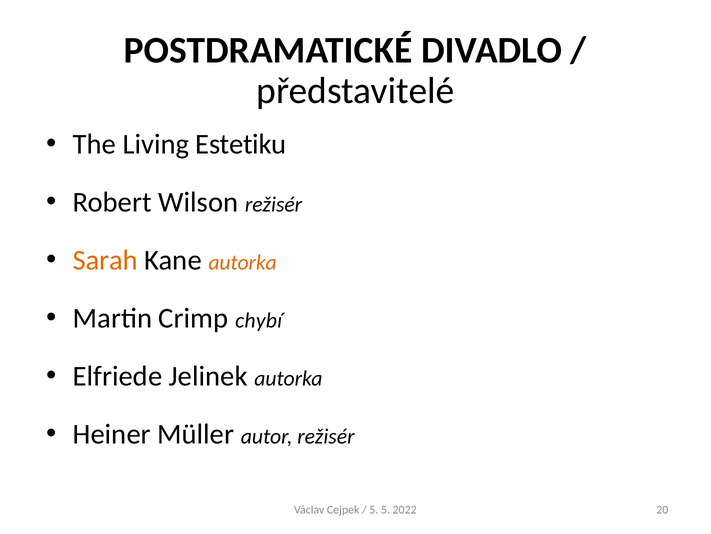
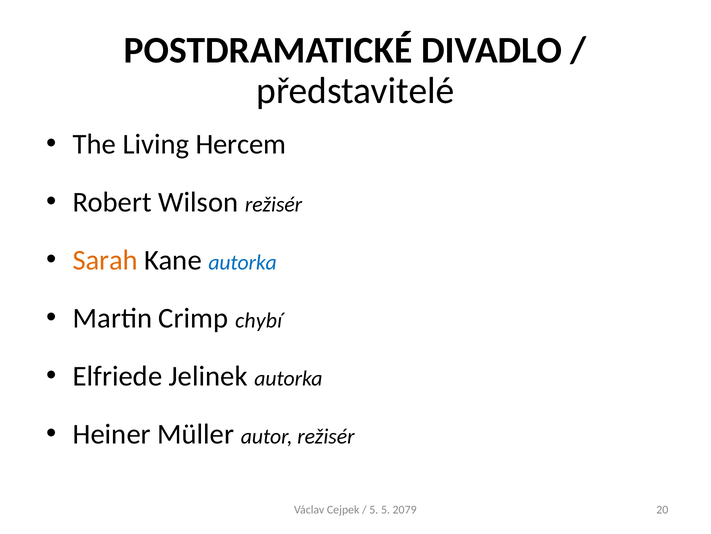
Estetiku: Estetiku -> Hercem (241, 144)
autorka colour: orange -> blue (243, 262)
2022: 2022 -> 2079 (405, 509)
